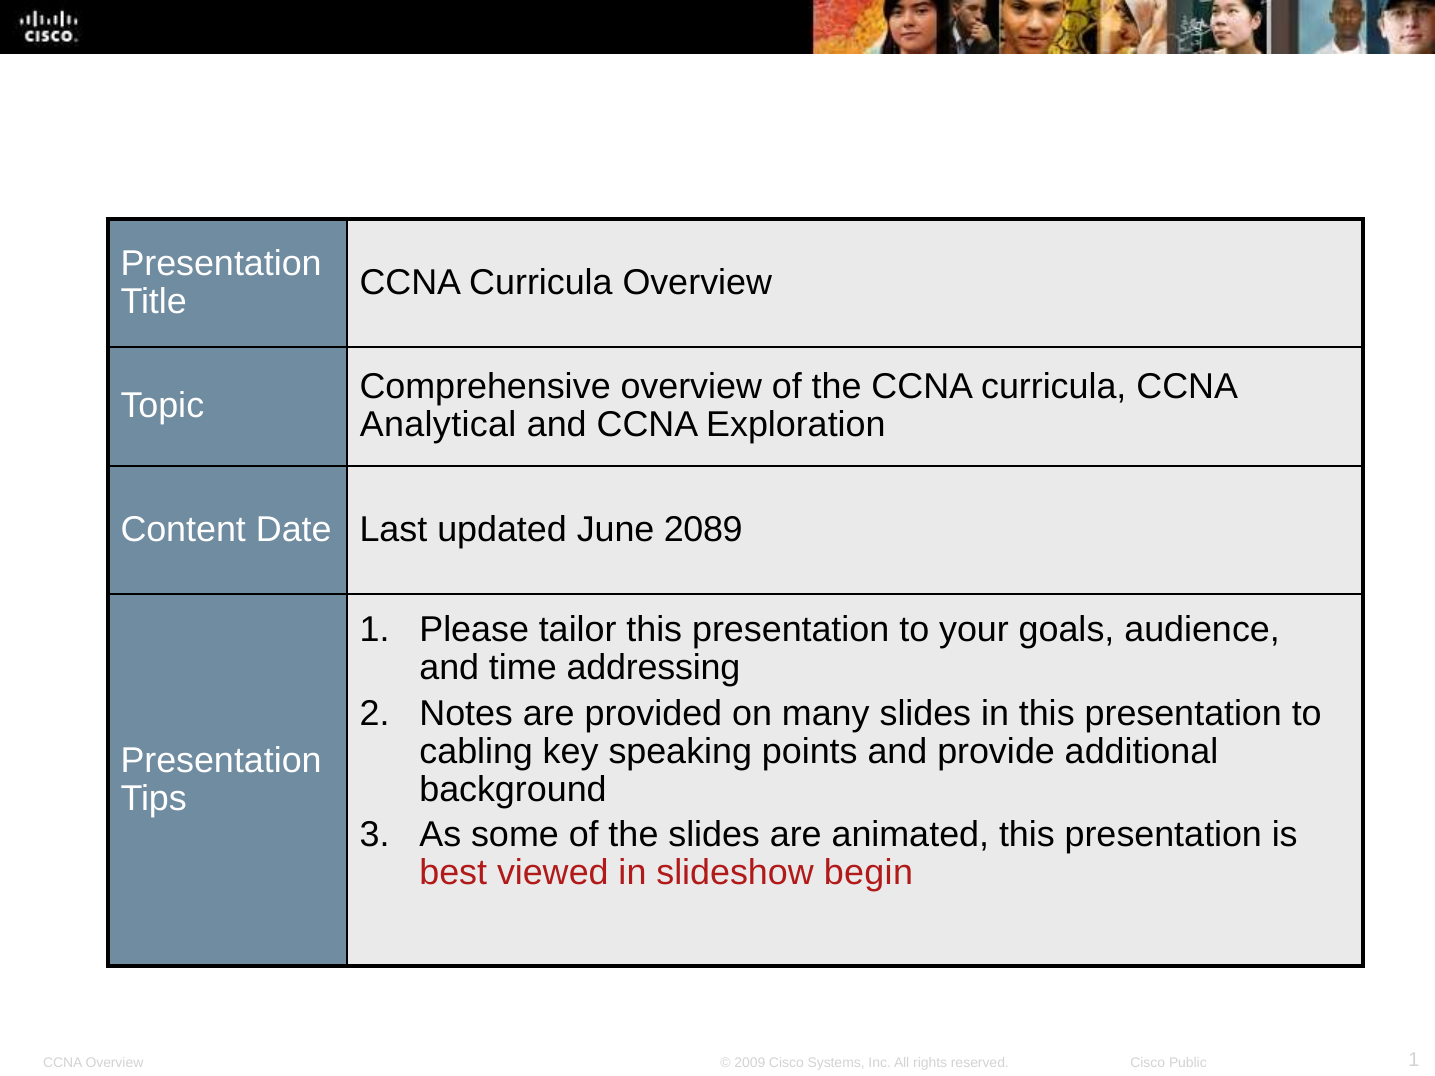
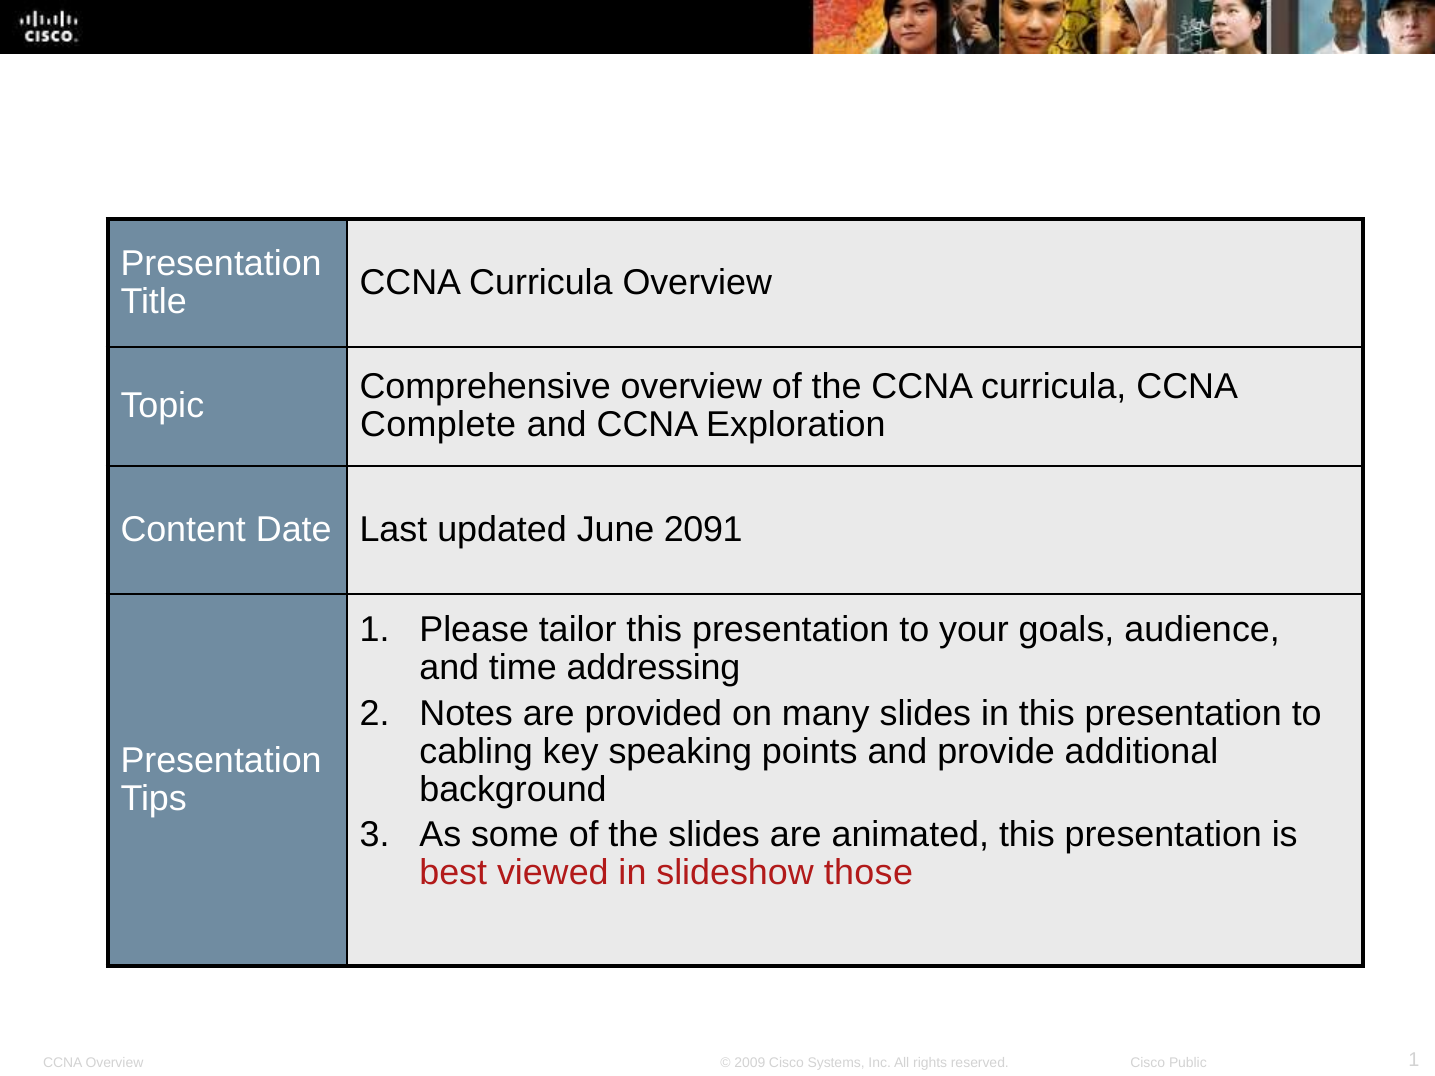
Analytical: Analytical -> Complete (438, 425)
2089: 2089 -> 2091 (703, 530)
begin: begin -> those (868, 873)
